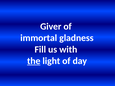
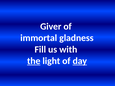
day underline: none -> present (80, 61)
